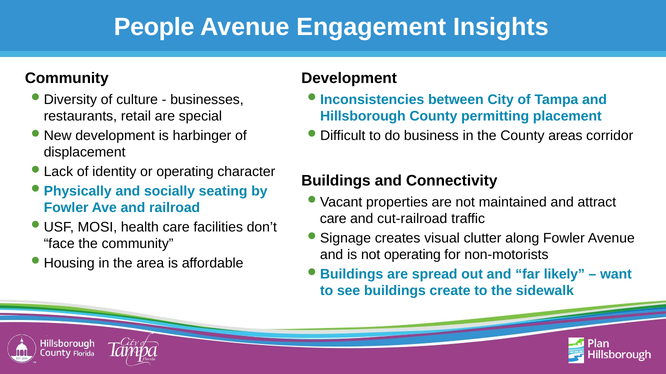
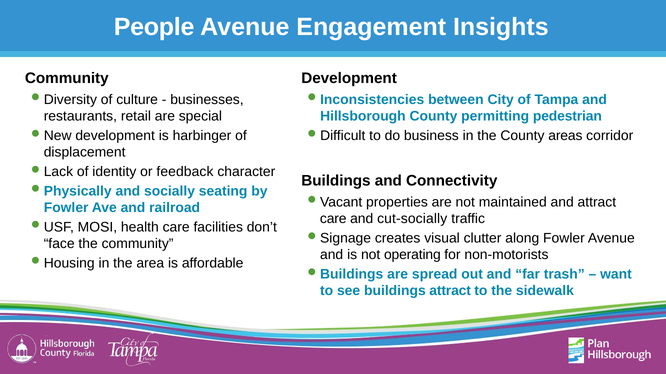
placement: placement -> pedestrian (567, 116)
or operating: operating -> feedback (185, 172)
cut-railroad: cut-railroad -> cut-socially (412, 219)
likely: likely -> trash (564, 275)
buildings create: create -> attract (450, 291)
